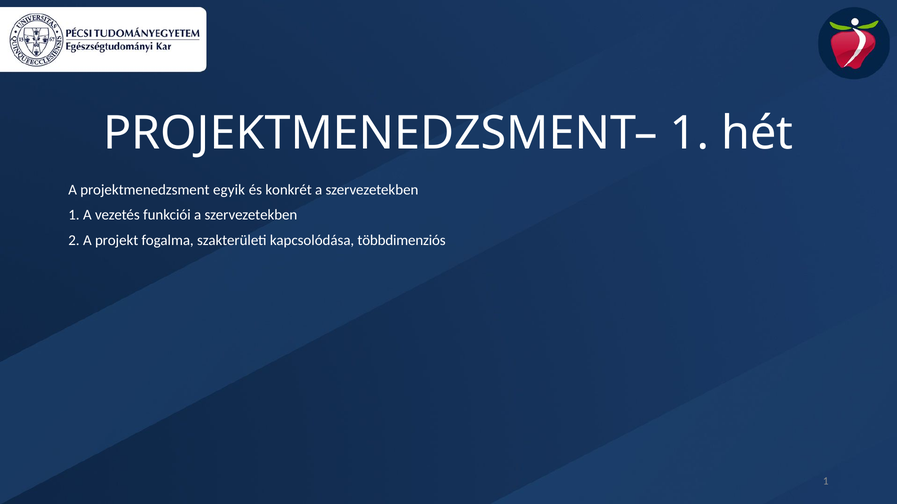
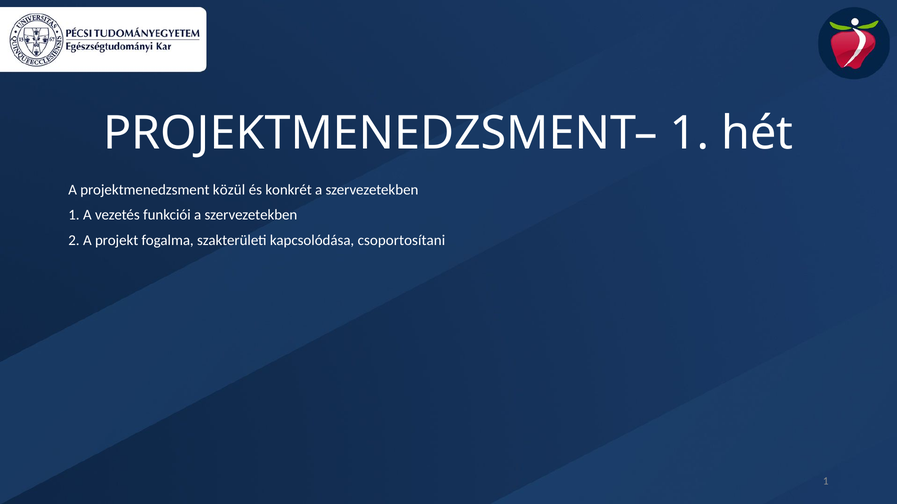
egyik: egyik -> közül (229, 190)
többdimenziós: többdimenziós -> csoportosítani (401, 241)
